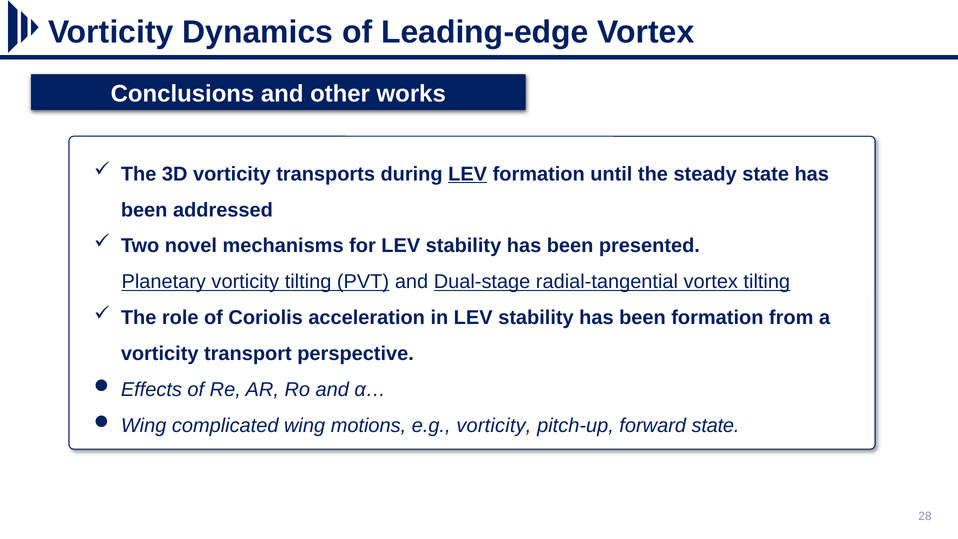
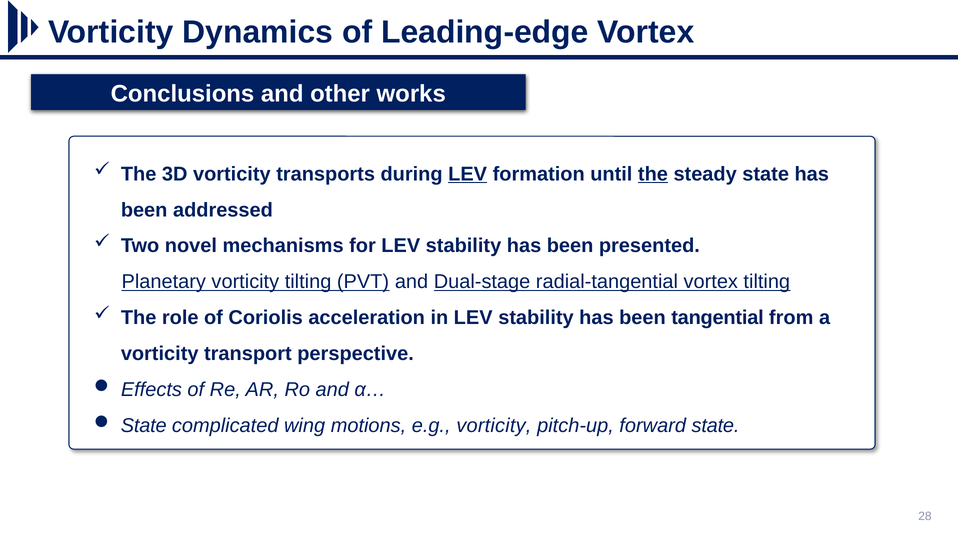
the underline: none -> present (653, 174)
been formation: formation -> tangential (717, 318)
Wing: Wing -> State (144, 425)
